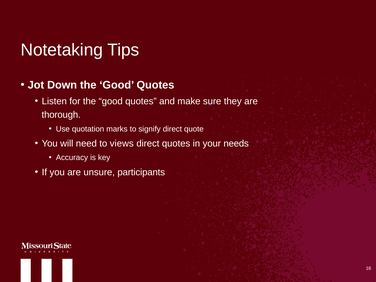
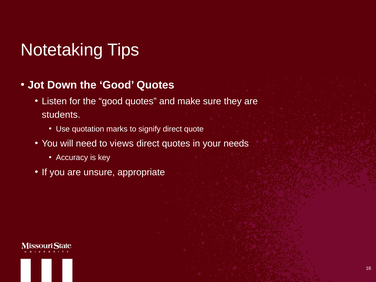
thorough: thorough -> students (61, 115)
participants: participants -> appropriate (141, 172)
